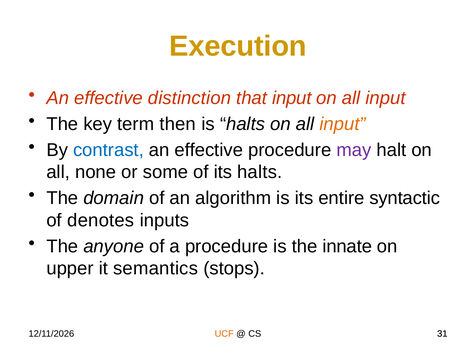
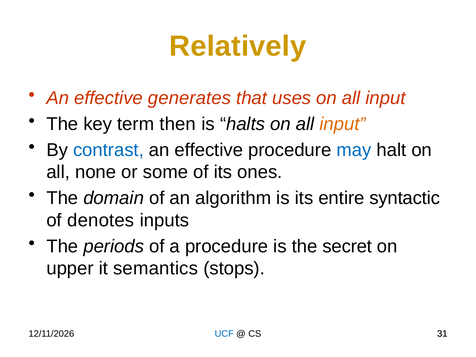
Execution: Execution -> Relatively (238, 46)
distinction: distinction -> generates (190, 98)
that input: input -> uses (292, 98)
may colour: purple -> blue (354, 150)
its halts: halts -> ones (260, 172)
anyone: anyone -> periods (114, 246)
innate: innate -> secret (347, 246)
UCF colour: orange -> blue (224, 334)
